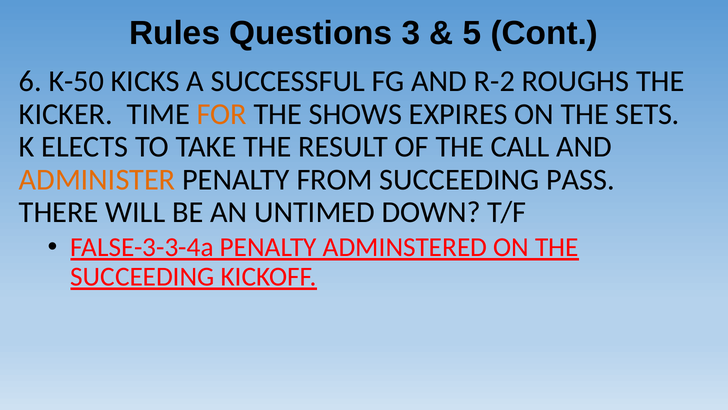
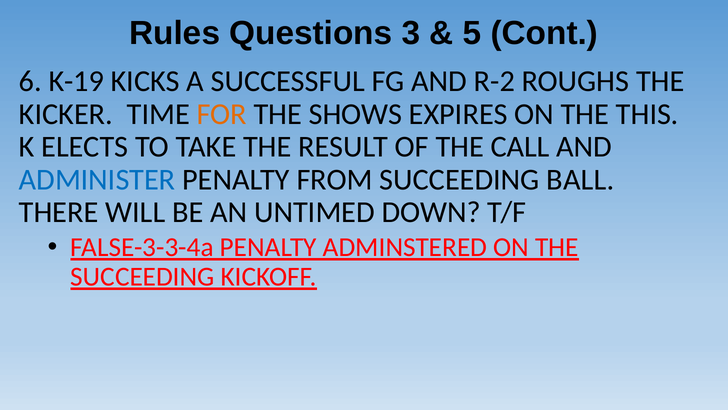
K-50: K-50 -> K-19 (76, 81)
SETS: SETS -> THIS (647, 114)
ADMINISTER colour: orange -> blue (97, 179)
PASS: PASS -> BALL (580, 179)
